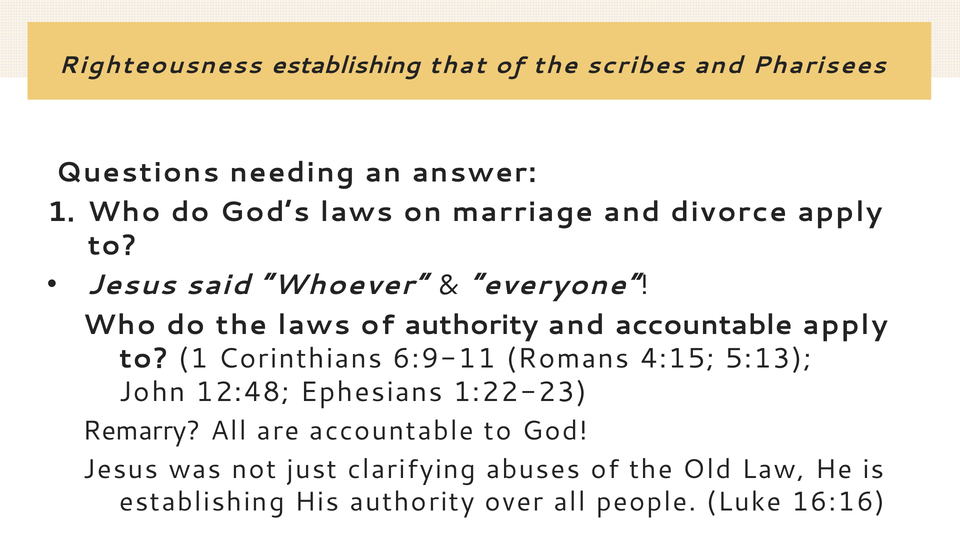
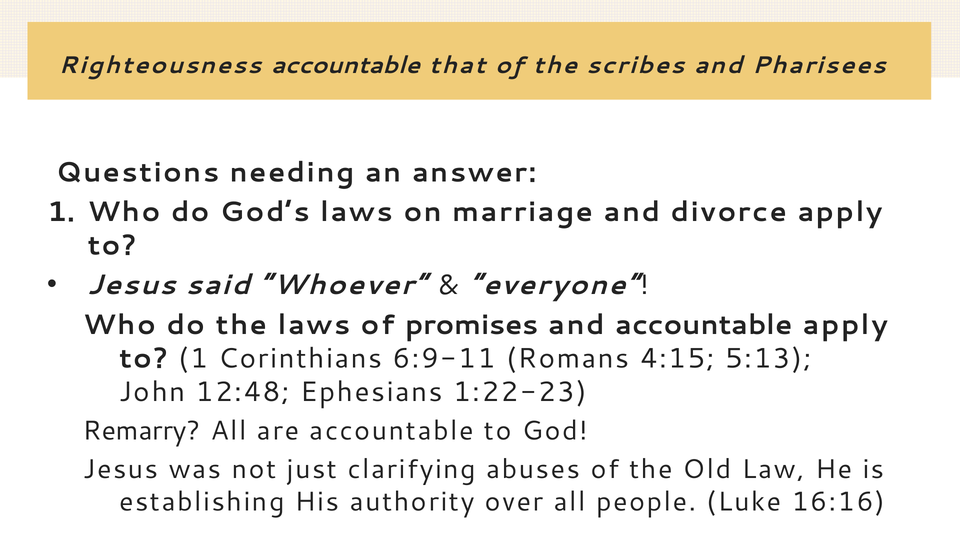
Righteousness establishing: establishing -> accountable (346, 65)
of authority: authority -> promises (472, 325)
